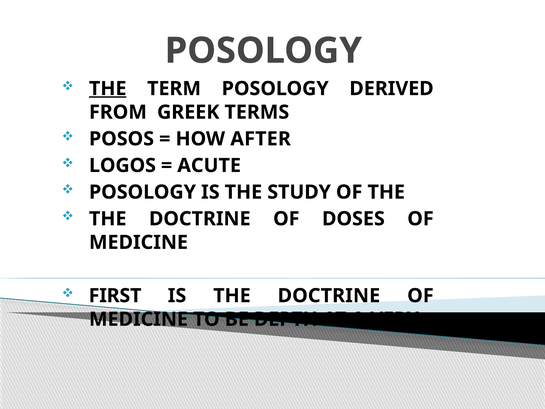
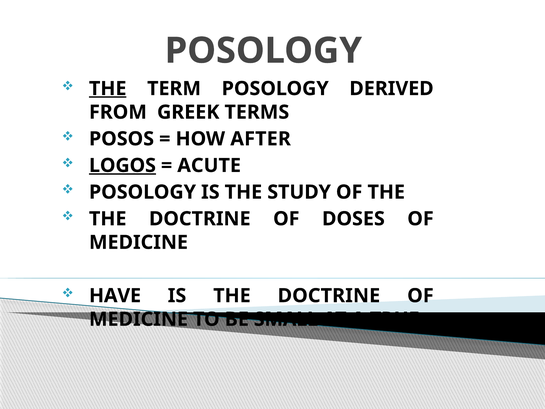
LOGOS underline: none -> present (122, 165)
FIRST: FIRST -> HAVE (115, 296)
DEPTH: DEPTH -> SMALL (286, 319)
VERY: VERY -> TRUE (395, 319)
